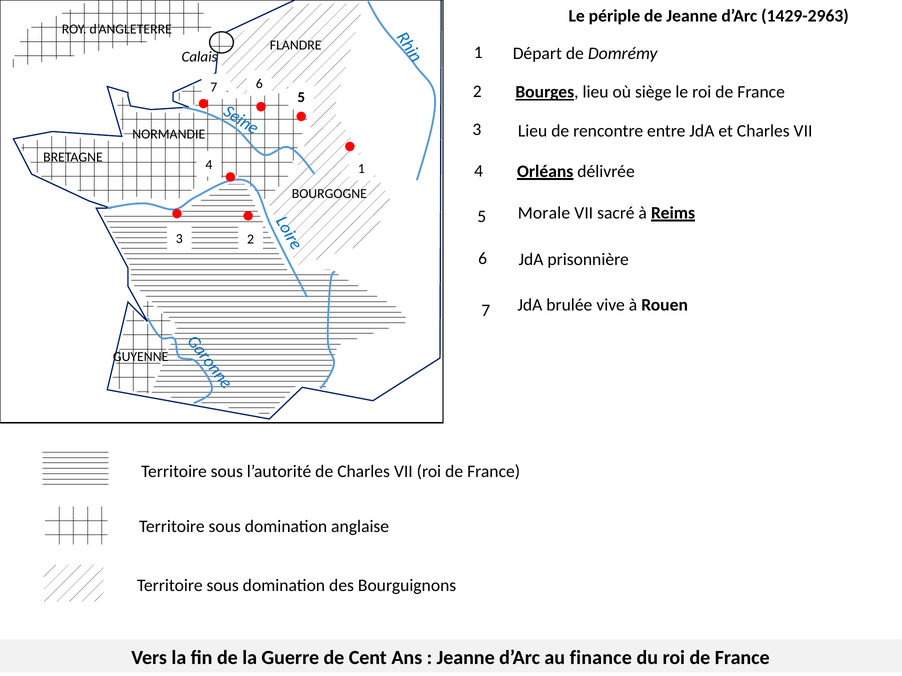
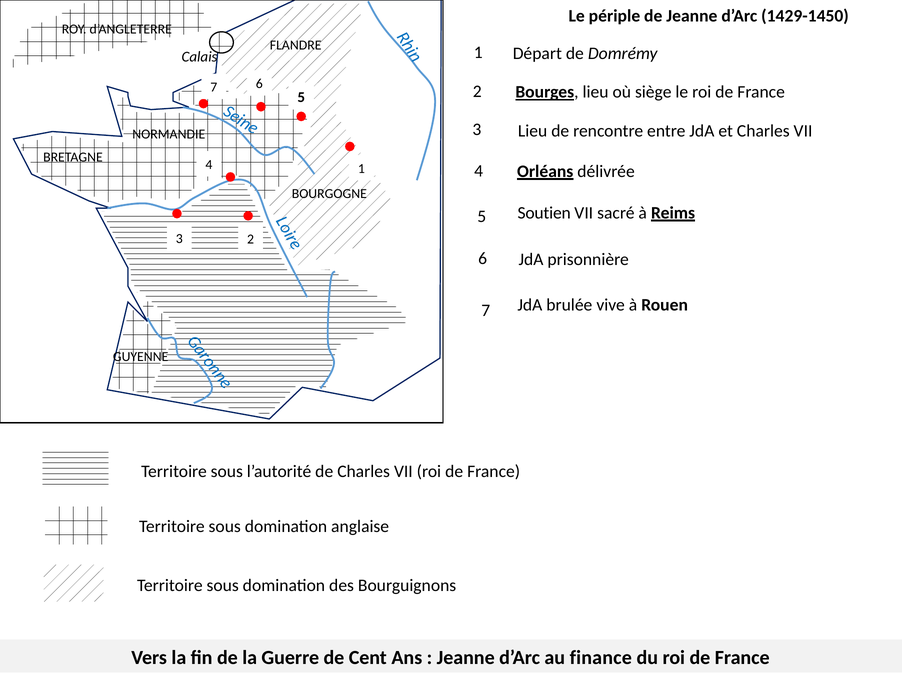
1429-2963: 1429-2963 -> 1429-1450 (805, 16)
Morale: Morale -> Soutien (544, 213)
